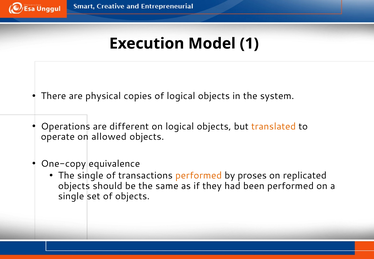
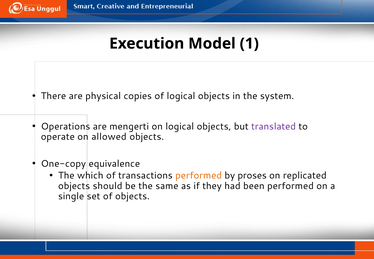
different: different -> mengerti (129, 126)
translated colour: orange -> purple (274, 126)
The single: single -> which (90, 175)
